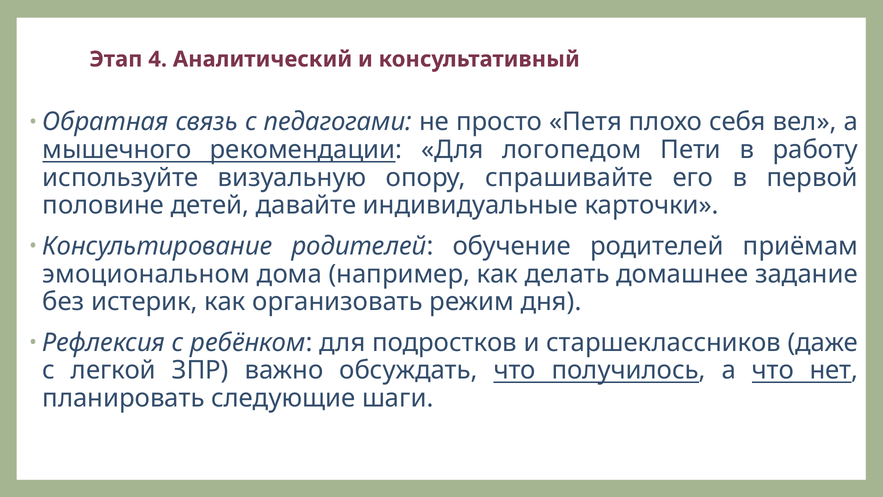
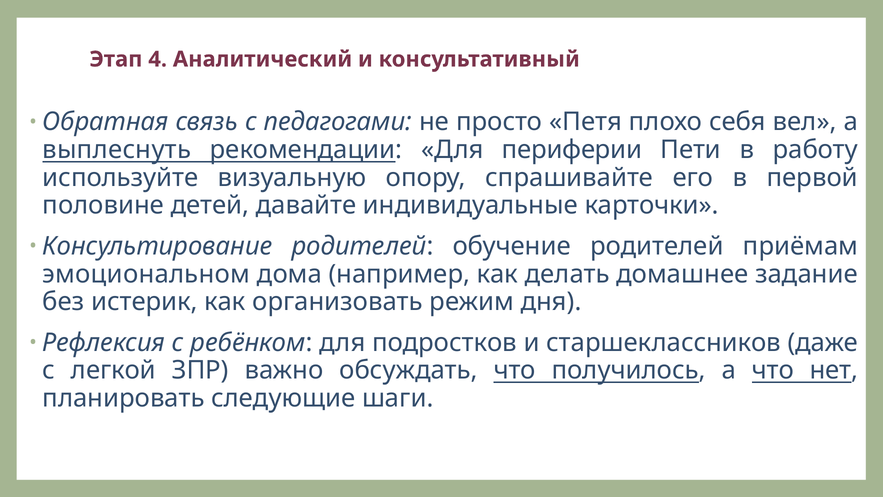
мышечного: мышечного -> выплеснуть (117, 150)
логопедом: логопедом -> периферии (572, 150)
